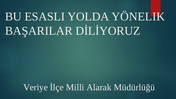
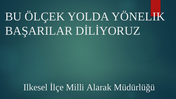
ESASLI: ESASLI -> ÖLÇEK (45, 17)
Veriye: Veriye -> Ilkesel (36, 87)
